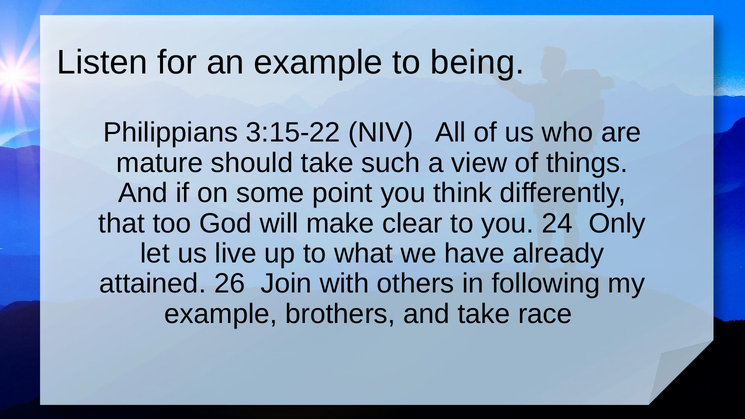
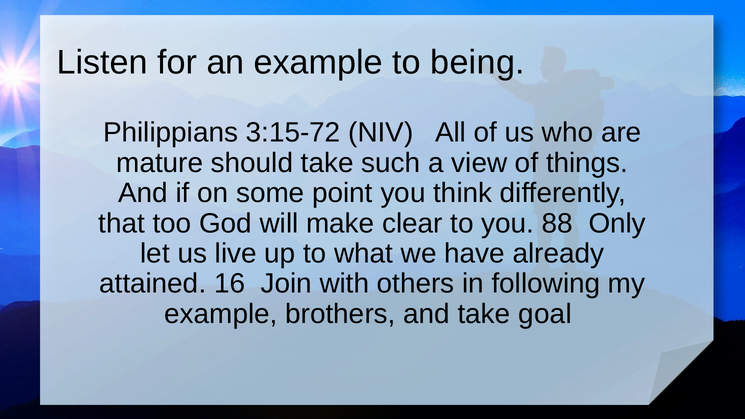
3:15-22: 3:15-22 -> 3:15-72 (293, 133)
24: 24 -> 88 (557, 223)
26: 26 -> 16 (230, 284)
race: race -> goal (545, 314)
